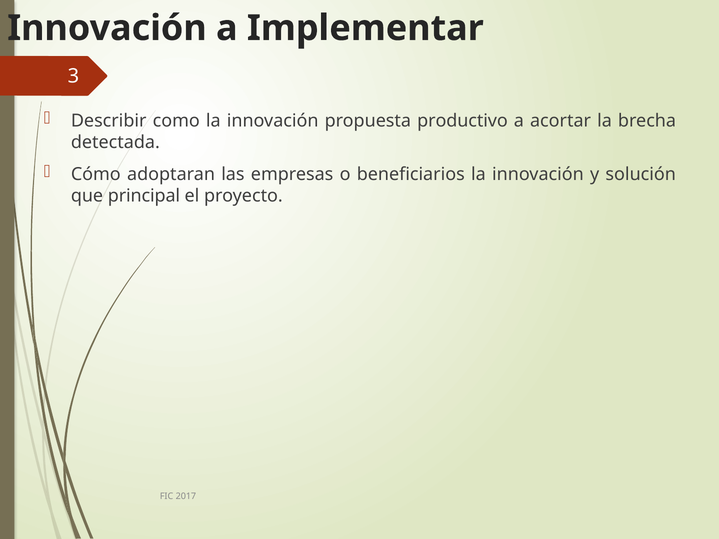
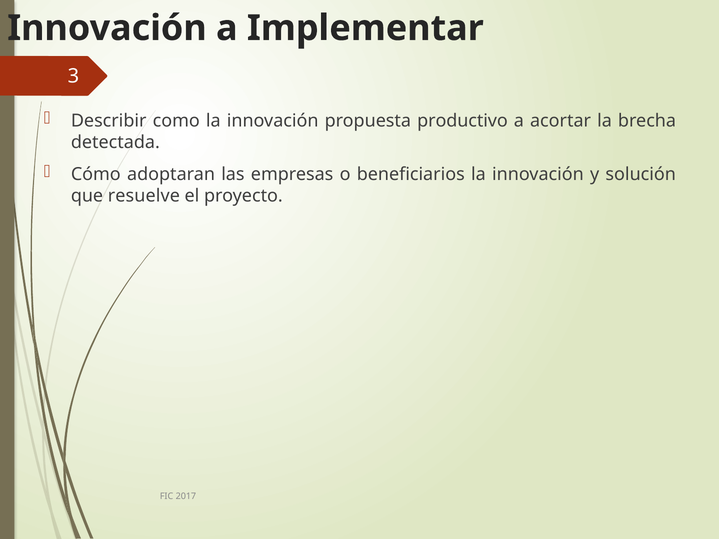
principal: principal -> resuelve (144, 196)
